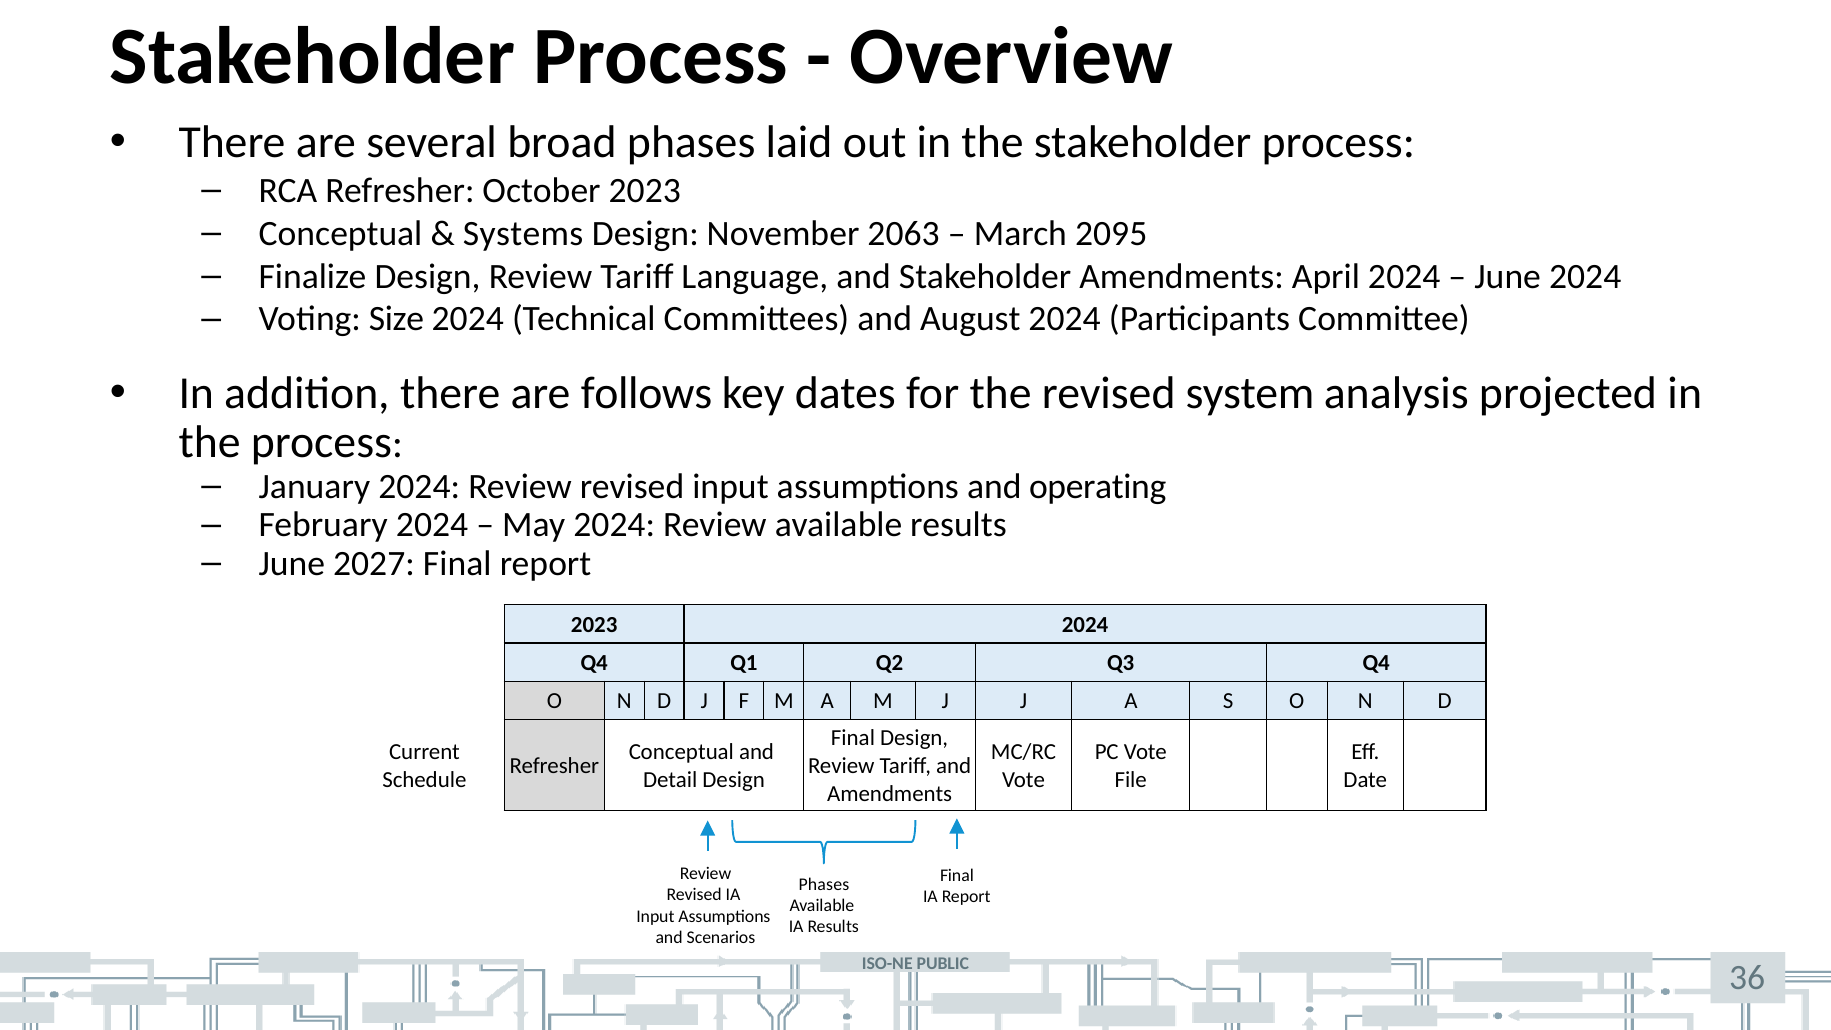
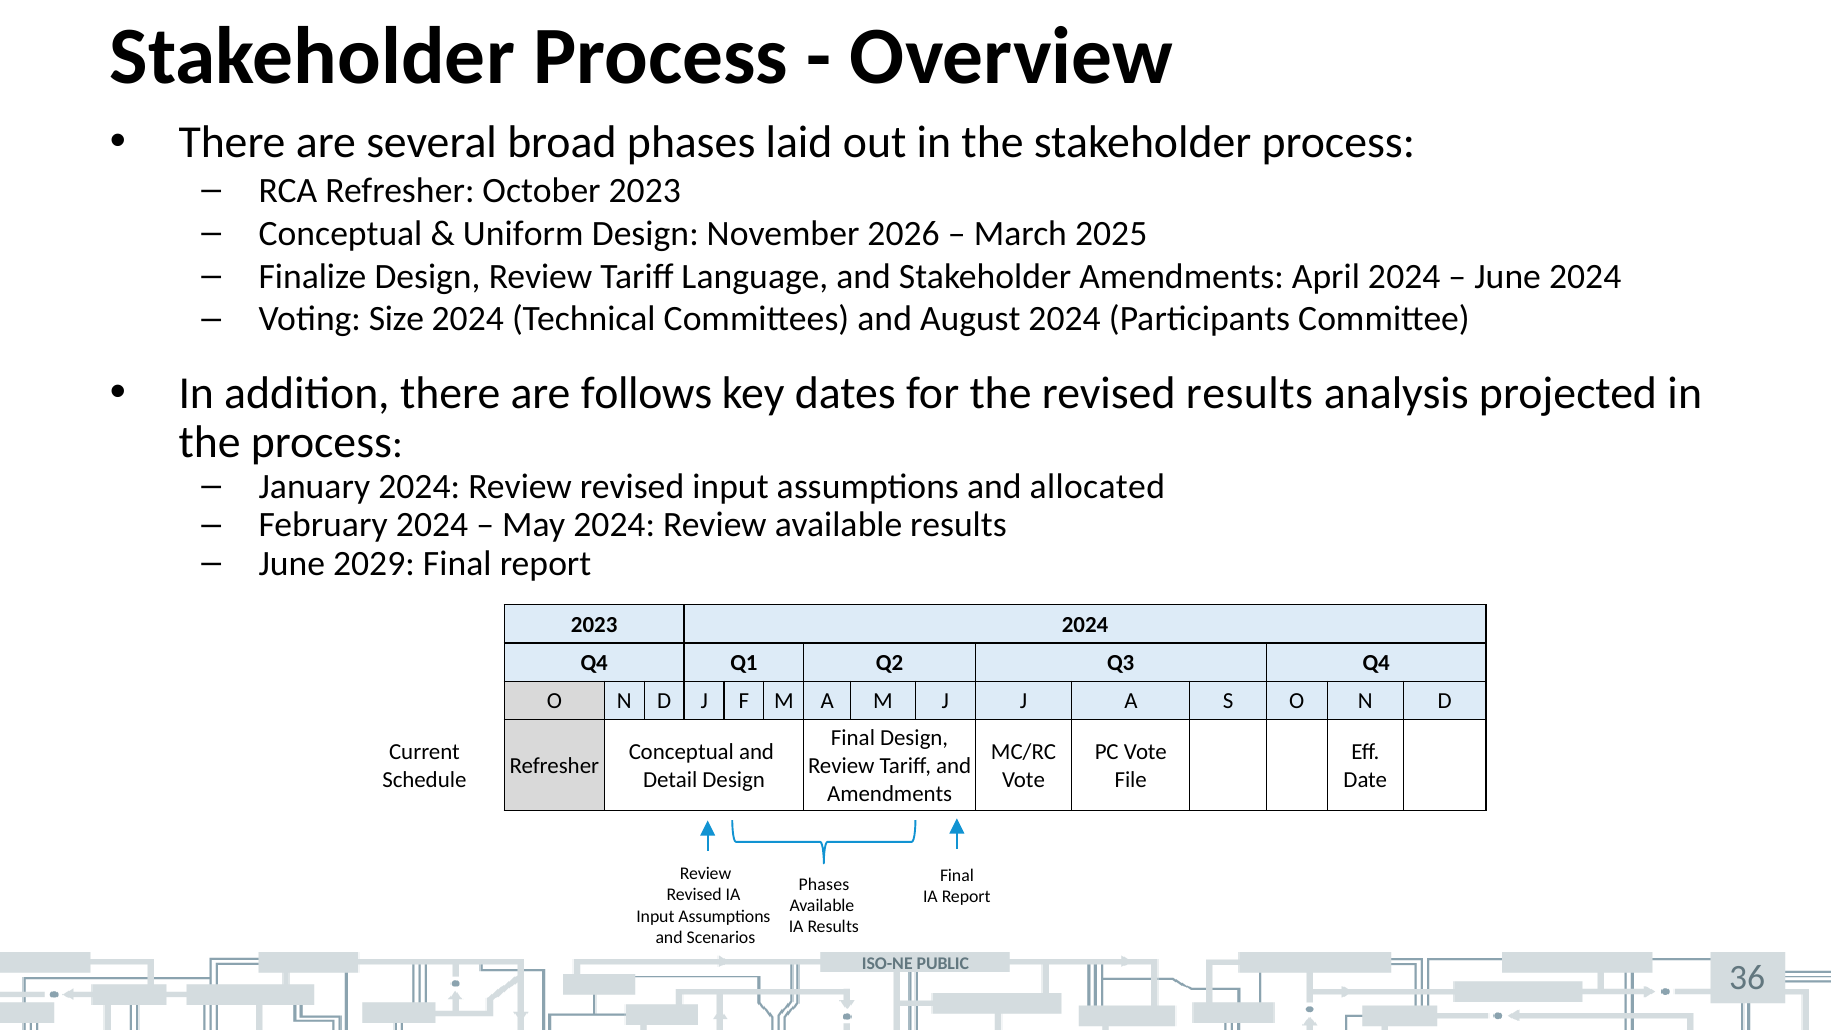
Systems: Systems -> Uniform (523, 234)
2063: 2063 -> 2026 (904, 234)
2095: 2095 -> 2025 (1111, 234)
revised system: system -> results (1249, 393)
operating: operating -> allocated (1097, 487)
2027: 2027 -> 2029 (374, 564)
